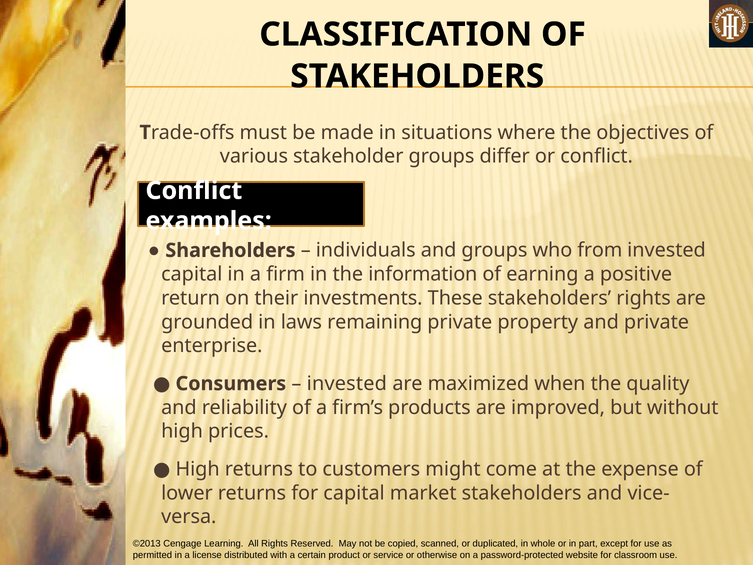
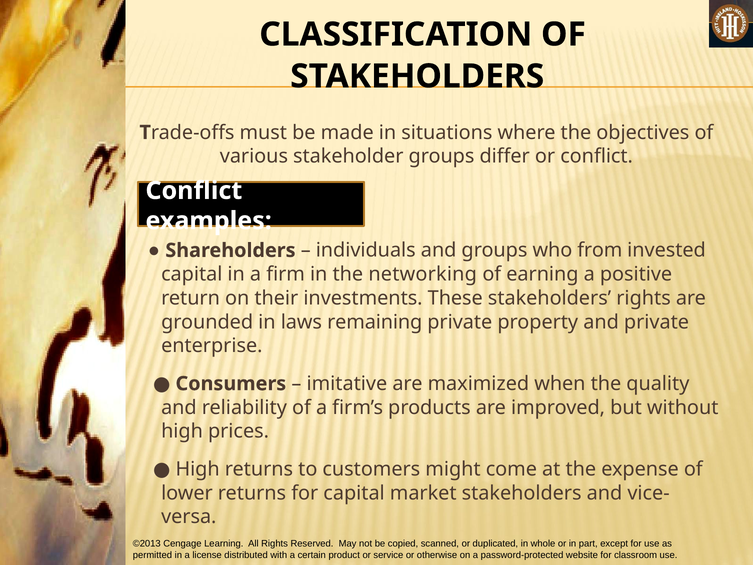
information: information -> networking (423, 274)
invested: invested -> imitative (347, 383)
